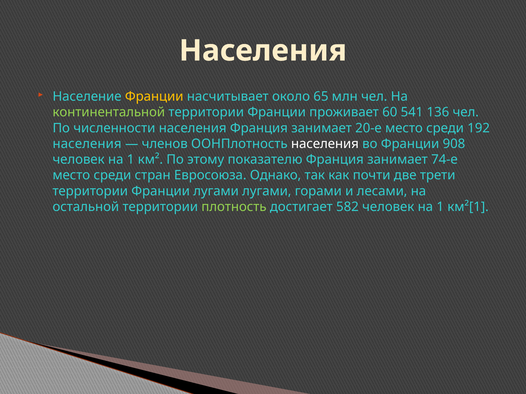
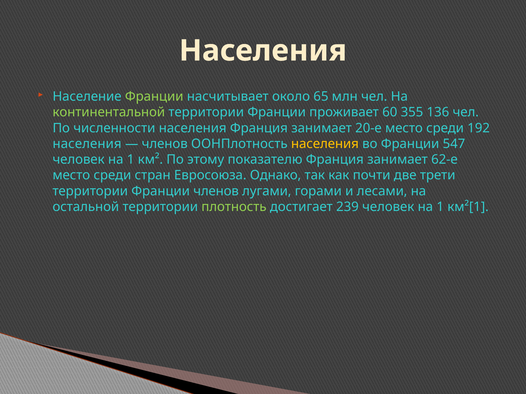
Франции colour: yellow -> light green (154, 97)
541: 541 -> 355 (412, 112)
населения colour: white -> yellow (325, 144)
908: 908 -> 547 (454, 144)
74-е: 74-е -> 62-е (444, 160)
Франции лугами: лугами -> членов (216, 191)
582: 582 -> 239 (347, 207)
